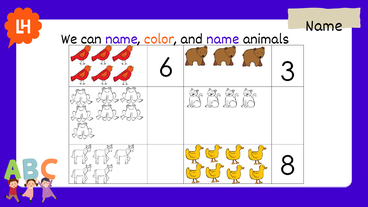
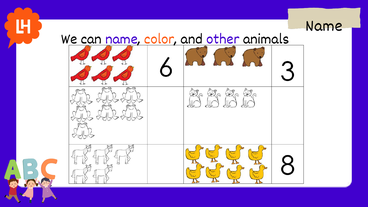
and name: name -> other (223, 38)
